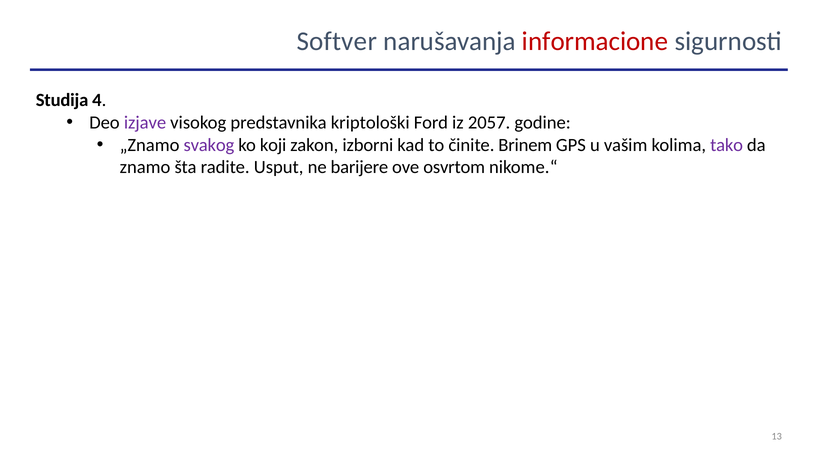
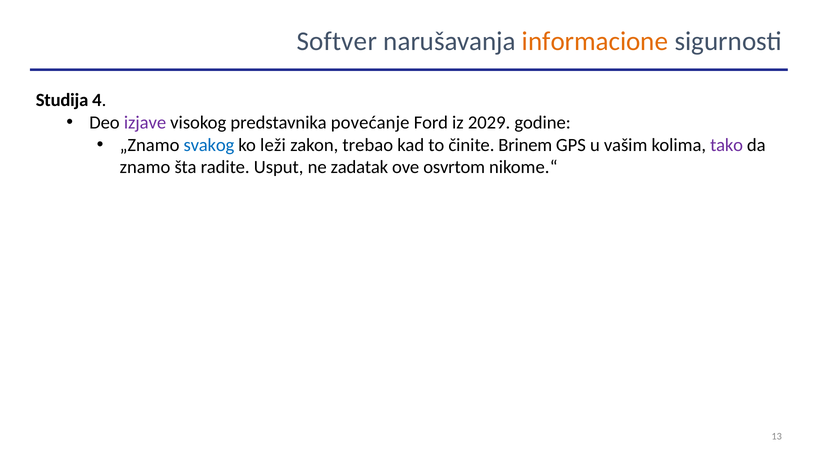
informacione colour: red -> orange (595, 41)
kriptološki: kriptološki -> povećanje (370, 123)
2057: 2057 -> 2029 (489, 123)
svakog colour: purple -> blue (209, 145)
koji: koji -> leži (273, 145)
izborni: izborni -> trebao (368, 145)
barijere: barijere -> zadatak (359, 167)
